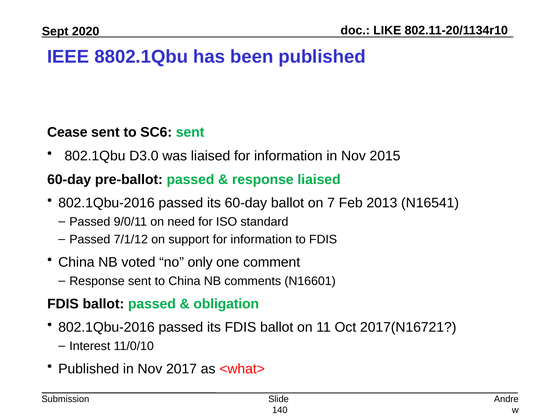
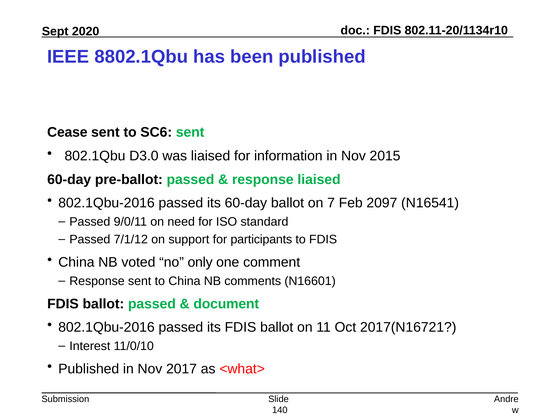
LIKE: LIKE -> FDIS (387, 30)
2013: 2013 -> 2097 (382, 203)
support for information: information -> participants (261, 240)
obligation: obligation -> document (226, 304)
